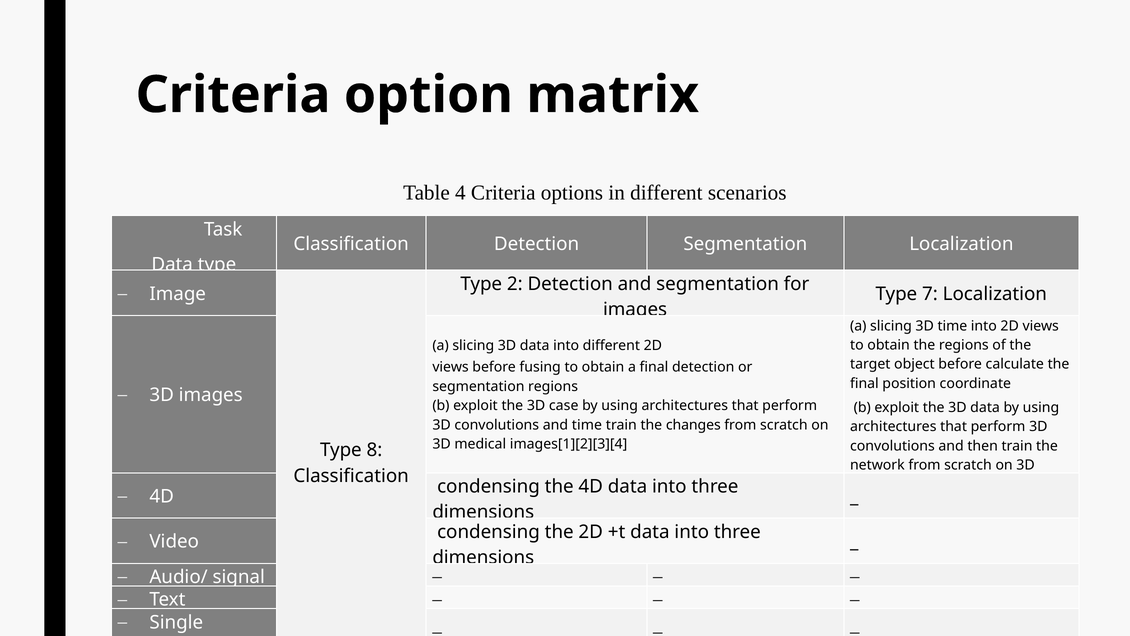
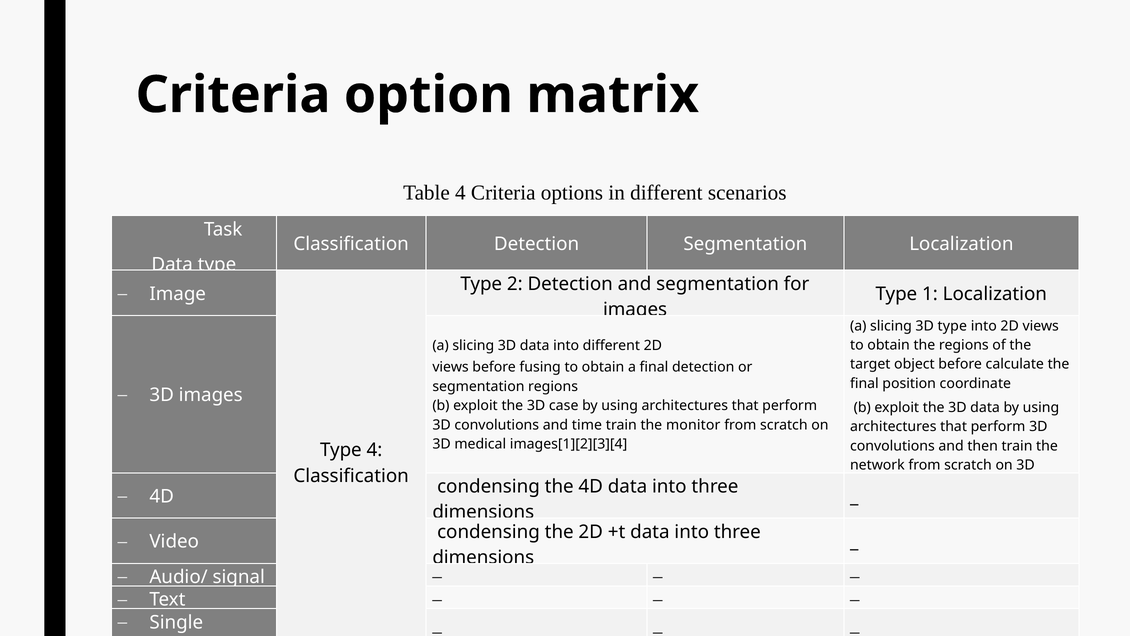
7: 7 -> 1 (930, 294)
3D time: time -> type (952, 326)
changes: changes -> monitor (693, 425)
Type 8: 8 -> 4 (374, 450)
